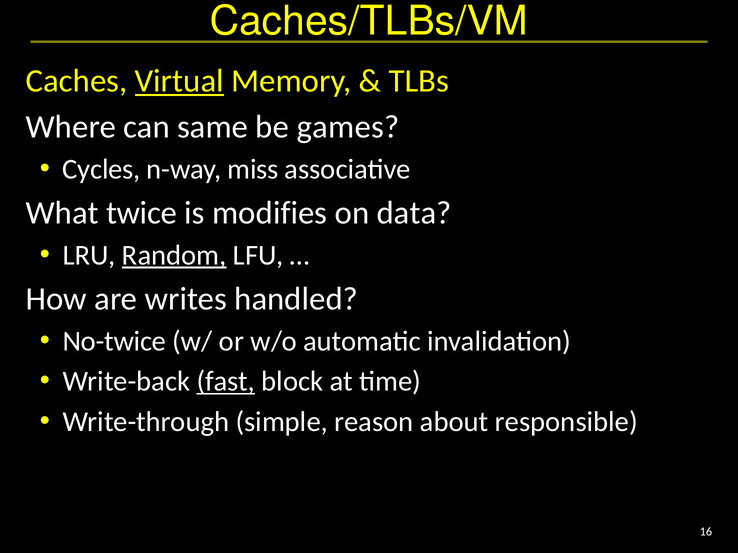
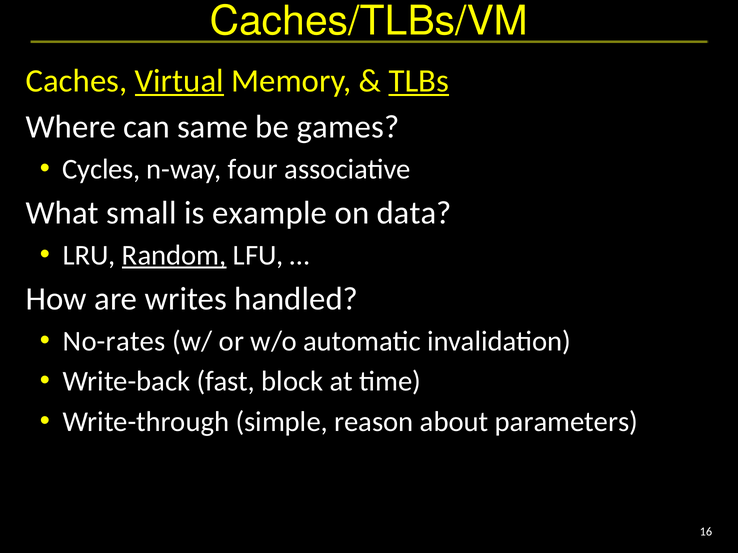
TLBs underline: none -> present (419, 81)
miss: miss -> four (253, 169)
twice: twice -> small (141, 213)
modifies: modifies -> example (270, 213)
No-twice: No-twice -> No-rates (114, 342)
fast underline: present -> none (226, 382)
responsible: responsible -> parameters (566, 422)
